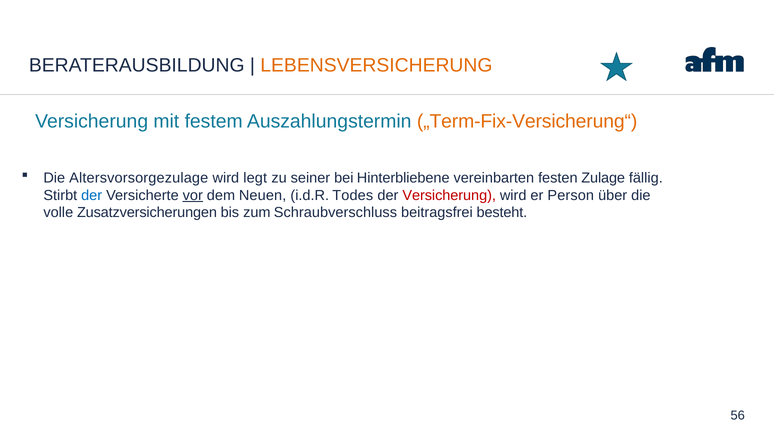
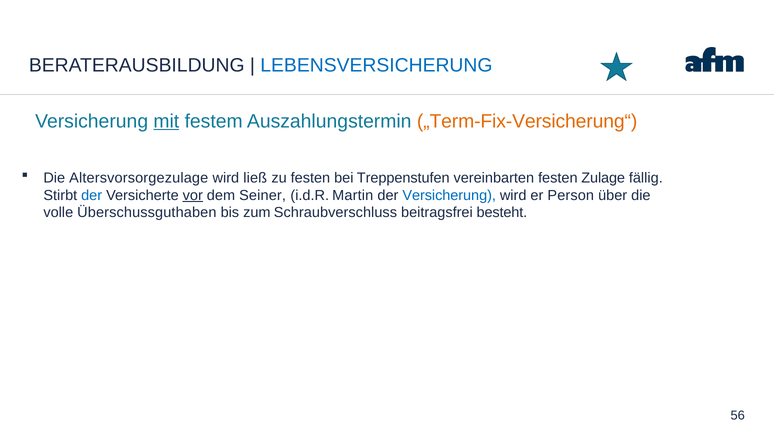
LEBENSVERSICHERUNG colour: orange -> blue (376, 65)
mit underline: none -> present (166, 121)
legt: legt -> ließ (255, 178)
zu seiner: seiner -> festen (310, 178)
Hinterbliebene: Hinterbliebene -> Treppenstufen (403, 178)
Neuen: Neuen -> Seiner (263, 195)
Todes: Todes -> Martin (353, 195)
Versicherung colour: red -> blue (449, 195)
Zusatzversicherungen: Zusatzversicherungen -> Überschussguthaben (147, 213)
